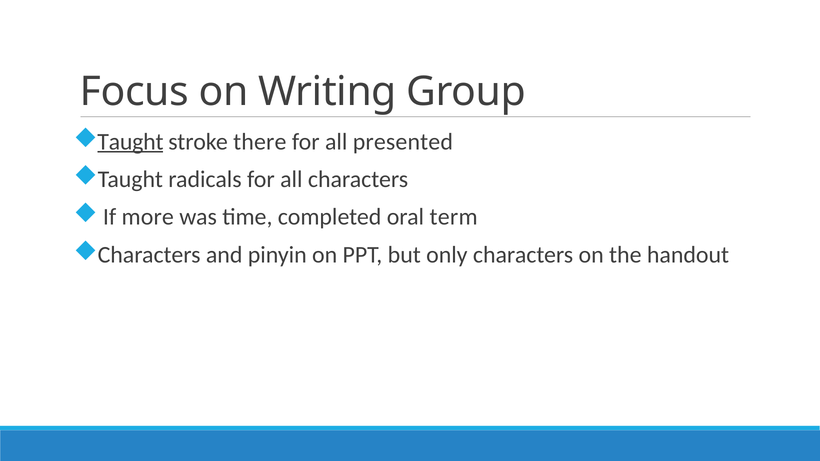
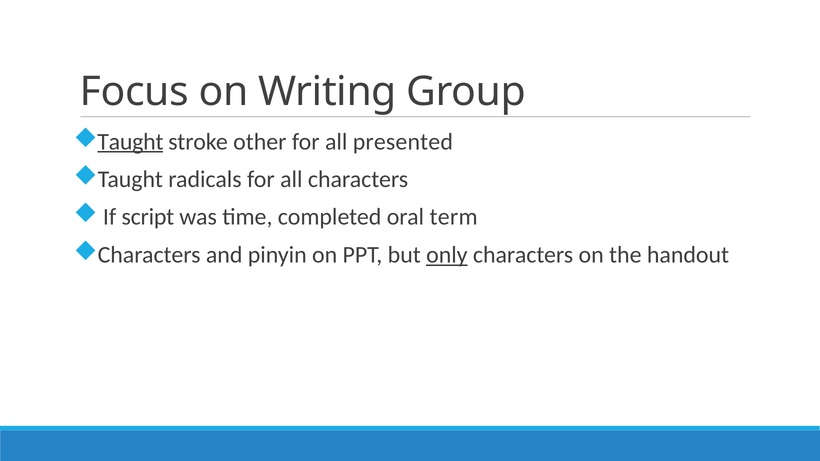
there: there -> other (260, 142)
more: more -> script (148, 217)
only underline: none -> present (447, 255)
